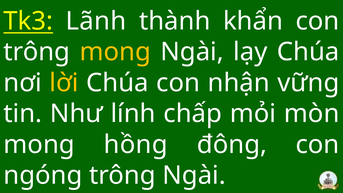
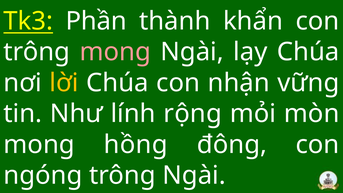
Lãnh: Lãnh -> Phần (96, 21)
mong colour: yellow -> pink (115, 52)
chấp: chấp -> rộng (193, 114)
